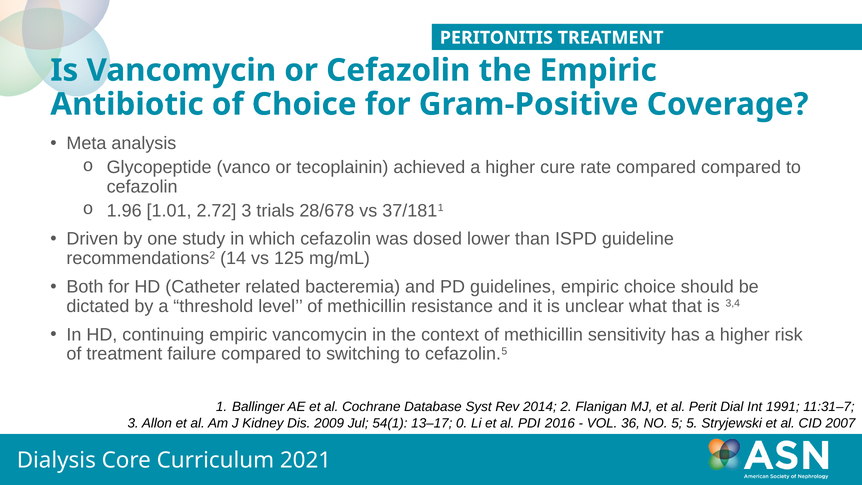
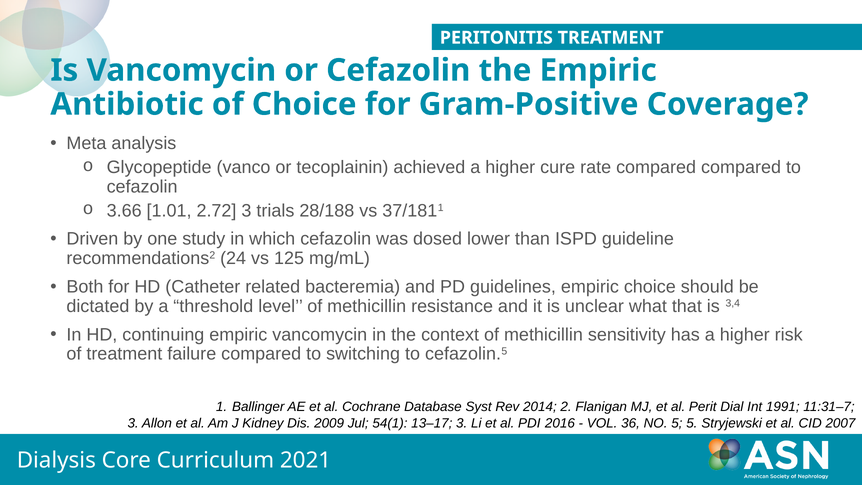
1.96: 1.96 -> 3.66 (124, 211)
28/678: 28/678 -> 28/188 (327, 211)
14: 14 -> 24 (233, 258)
13–17 0: 0 -> 3 (462, 423)
